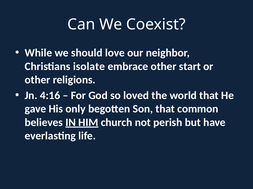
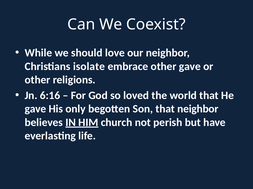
other start: start -> gave (190, 67)
4:16: 4:16 -> 6:16 (50, 96)
that common: common -> neighbor (198, 109)
